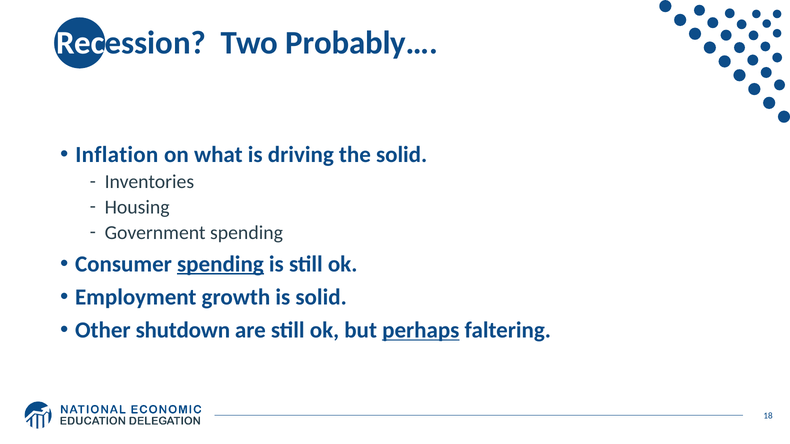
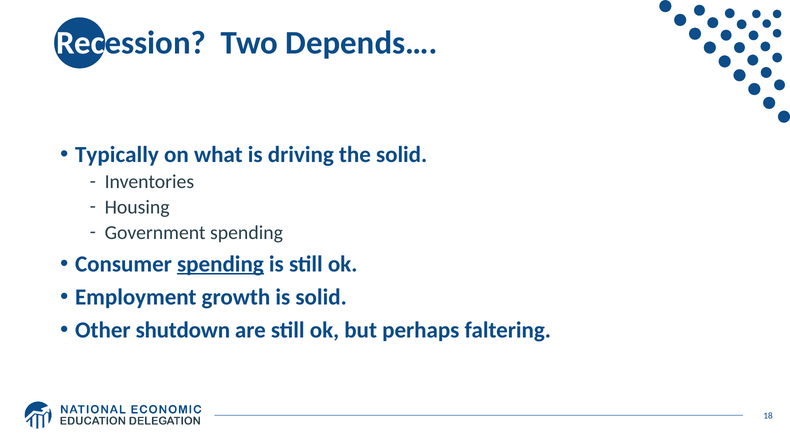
Probably…: Probably… -> Depends… (362, 43)
Inflation: Inflation -> Typically (117, 155)
perhaps underline: present -> none (421, 330)
